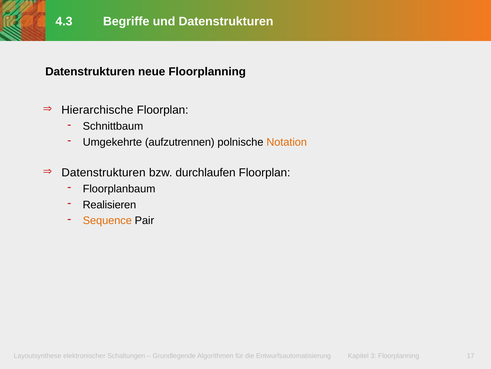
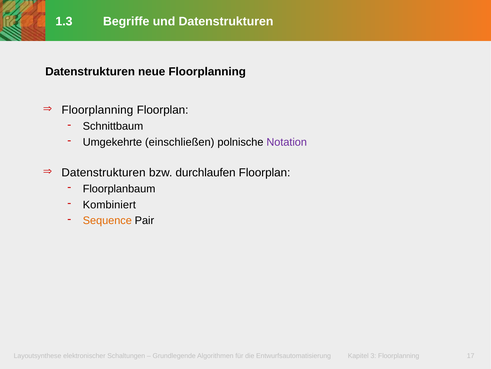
4.3: 4.3 -> 1.3 (64, 21)
Hierarchische: Hierarchische -> Floorplanning (97, 110)
aufzutrennen: aufzutrennen -> einschließen (180, 142)
Notation colour: orange -> purple (287, 142)
Realisieren: Realisieren -> Kombiniert (109, 204)
